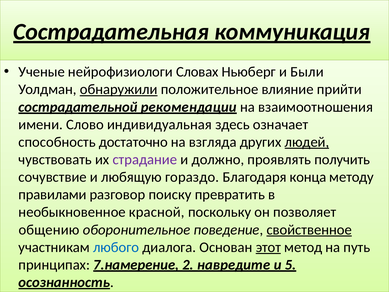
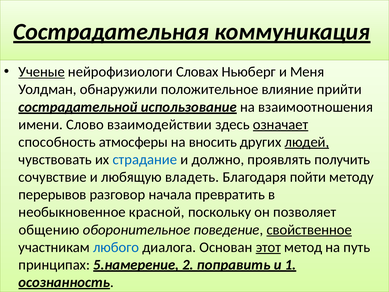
Ученые underline: none -> present (42, 72)
Были: Были -> Меня (307, 72)
обнаружили underline: present -> none (119, 89)
рекомендации: рекомендации -> использование (189, 107)
индивидуальная: индивидуальная -> взаимодействии (159, 124)
означает underline: none -> present (281, 124)
достаточно: достаточно -> атмосферы (133, 142)
взгляда: взгляда -> вносить (213, 142)
страдание colour: purple -> blue (145, 159)
гораздо: гораздо -> владеть (192, 177)
конца: конца -> пойти (308, 177)
правилами: правилами -> перерывов (52, 194)
поиску: поиску -> начала (170, 194)
7.намерение: 7.намерение -> 5.намерение (136, 265)
навредите: навредите -> поправить (234, 265)
5: 5 -> 1 (290, 265)
